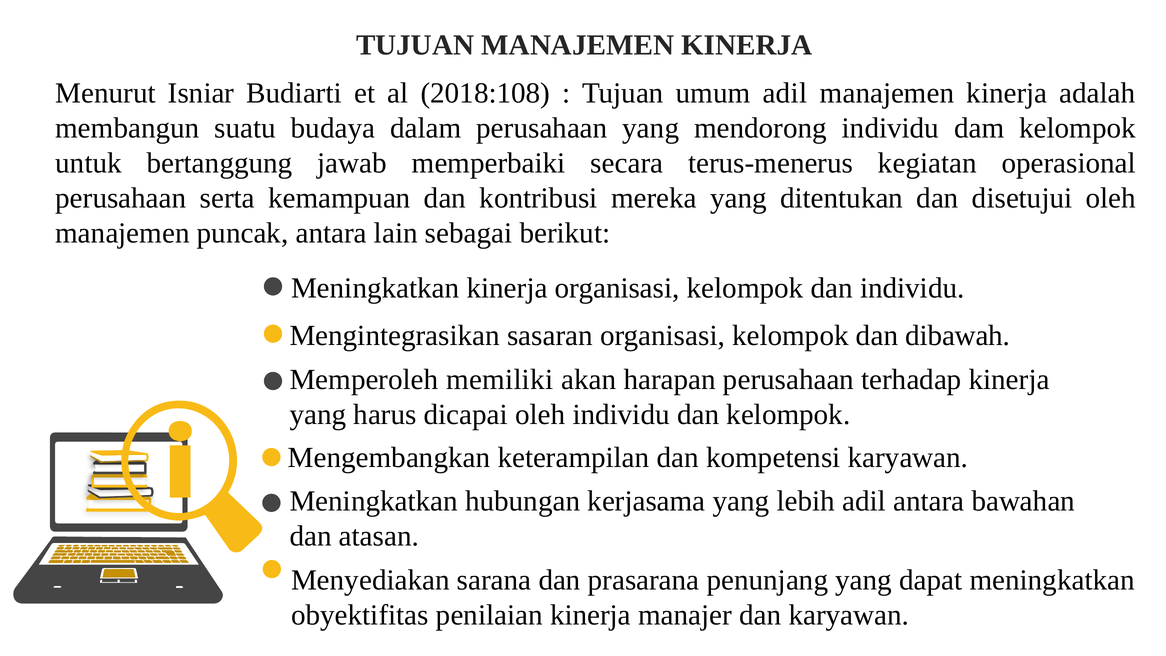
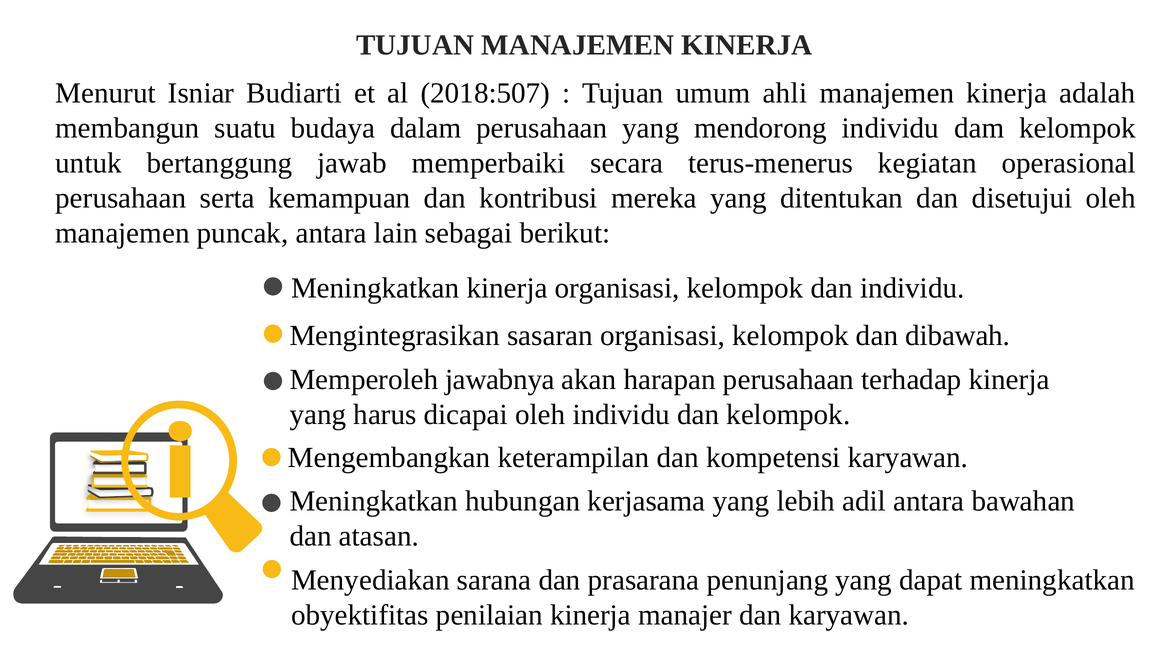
2018:108: 2018:108 -> 2018:507 (485, 93)
umum adil: adil -> ahli (785, 93)
memiliki: memiliki -> jawabnya (500, 380)
